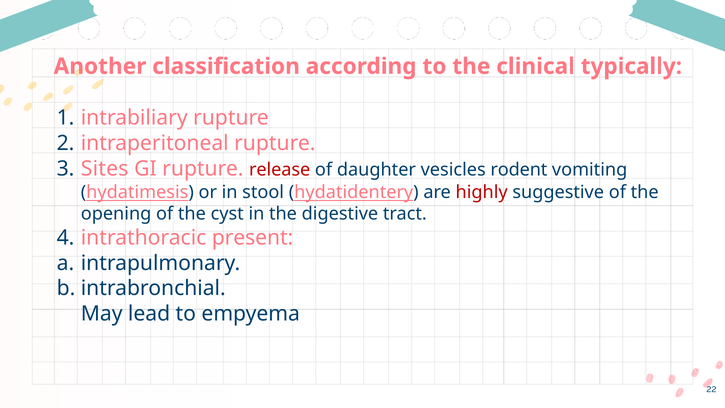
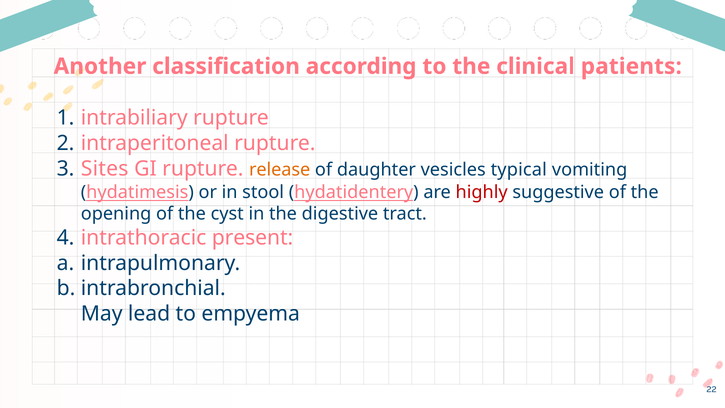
typically: typically -> patients (631, 66)
release colour: red -> orange (280, 170)
rodent: rodent -> typical (519, 170)
